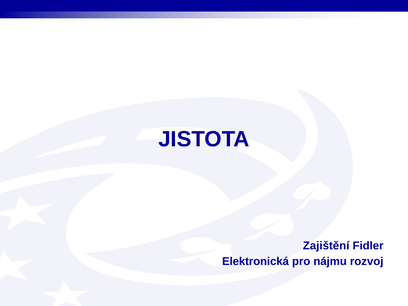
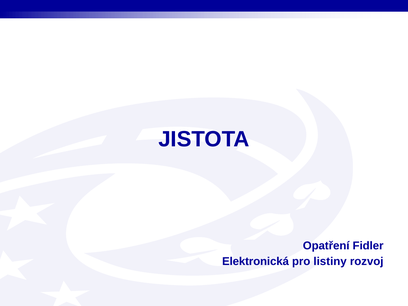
Zajištění: Zajištění -> Opatření (326, 246)
nájmu: nájmu -> listiny (330, 262)
